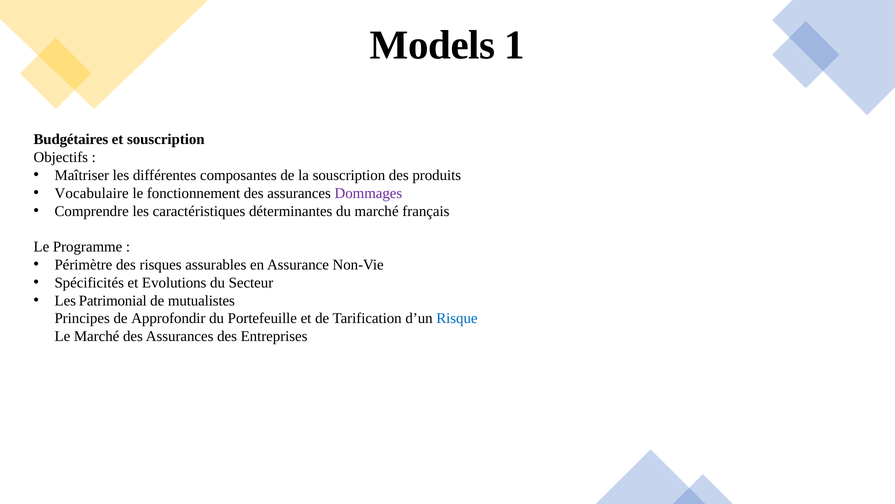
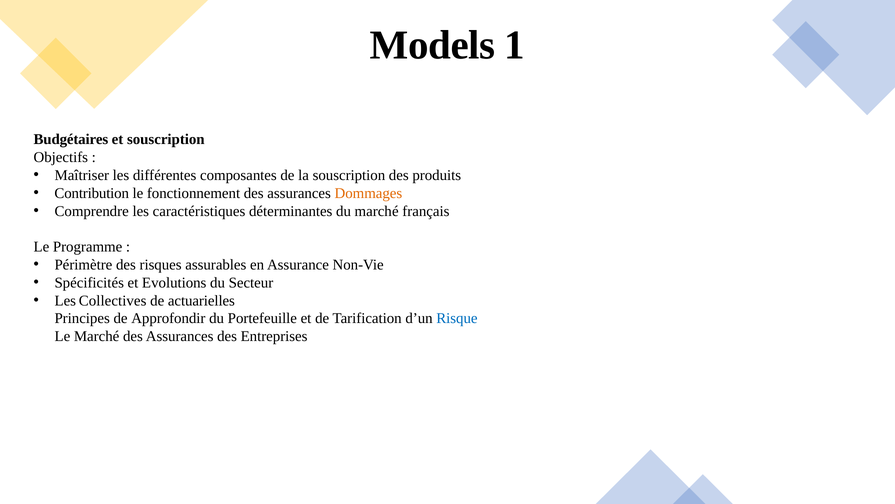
Vocabulaire: Vocabulaire -> Contribution (92, 193)
Dommages colour: purple -> orange (368, 193)
Patrimonial: Patrimonial -> Collectives (113, 300)
mutualistes: mutualistes -> actuarielles (201, 300)
